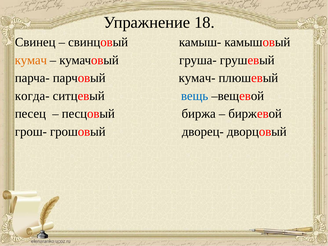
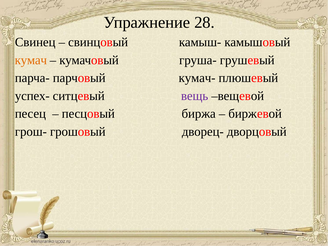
18: 18 -> 28 (205, 22)
когда-: когда- -> успех- (32, 96)
вещь colour: blue -> purple (195, 96)
